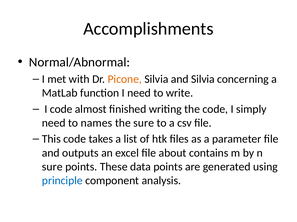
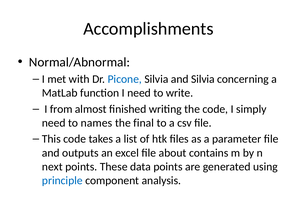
Picone colour: orange -> blue (125, 79)
I code: code -> from (61, 109)
the sure: sure -> final (144, 123)
sure: sure -> next (52, 167)
